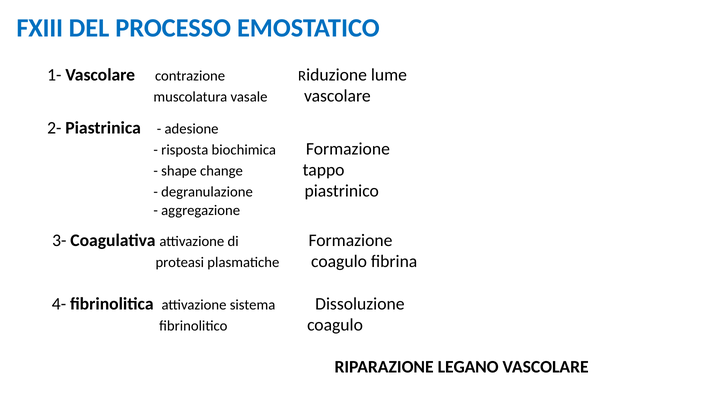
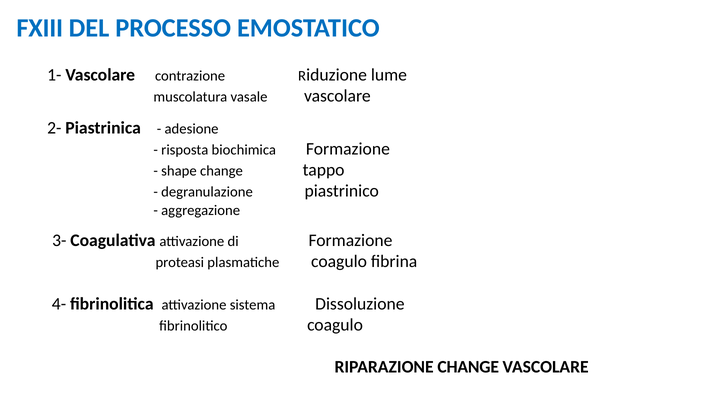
RIPARAZIONE LEGANO: LEGANO -> CHANGE (468, 367)
